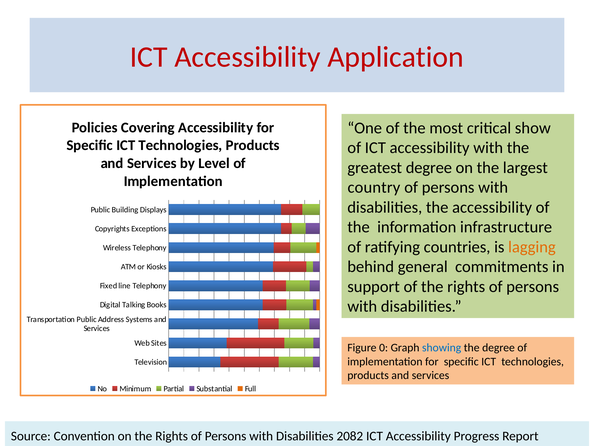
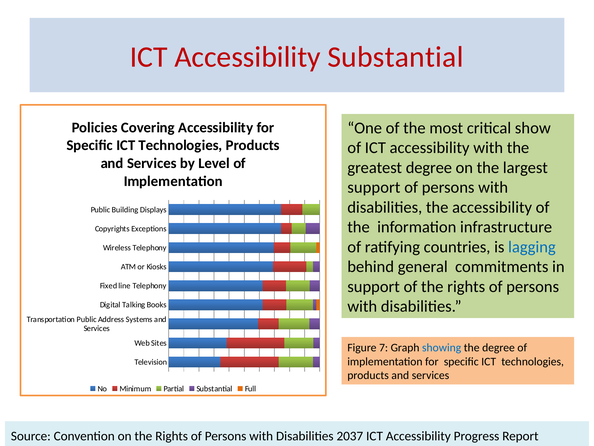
Accessibility Application: Application -> Substantial (395, 57)
country: country -> support (374, 187)
lagging colour: orange -> blue (532, 247)
0: 0 -> 7 (384, 347)
2082: 2082 -> 2037 (350, 436)
